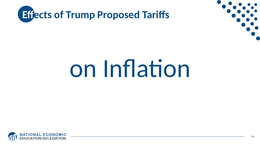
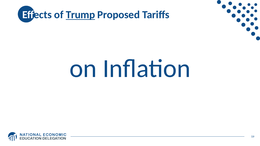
Trump underline: none -> present (80, 15)
